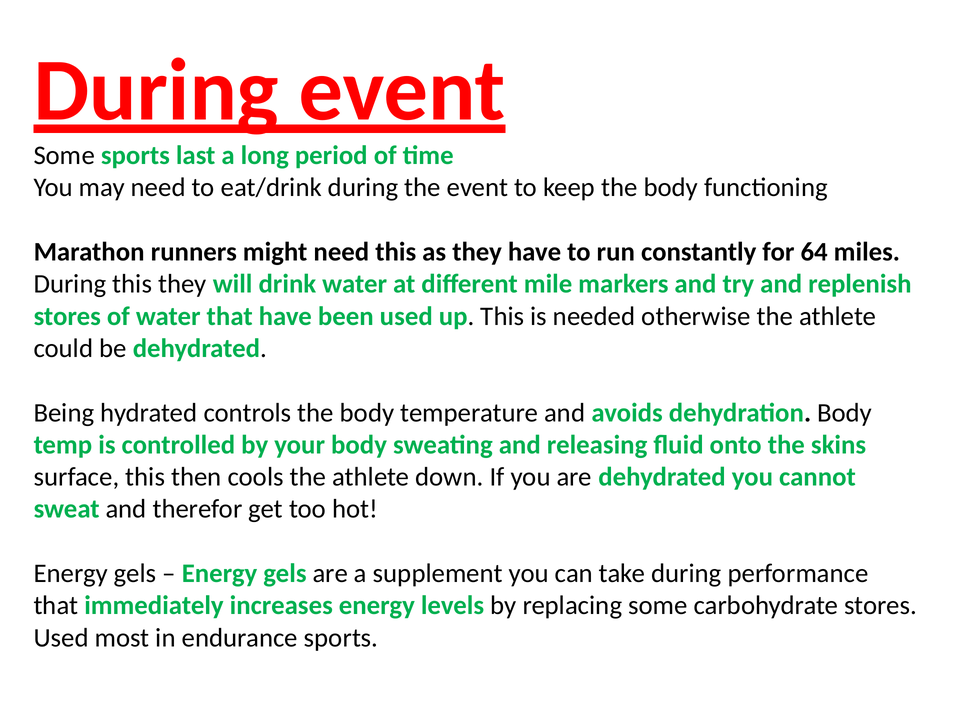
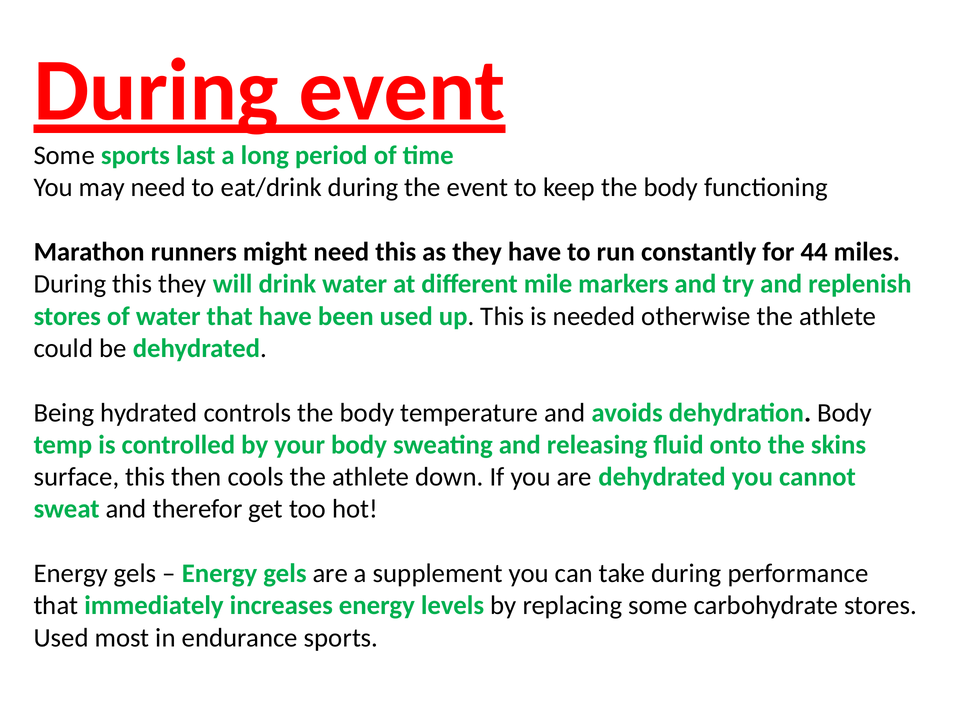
64: 64 -> 44 (814, 252)
